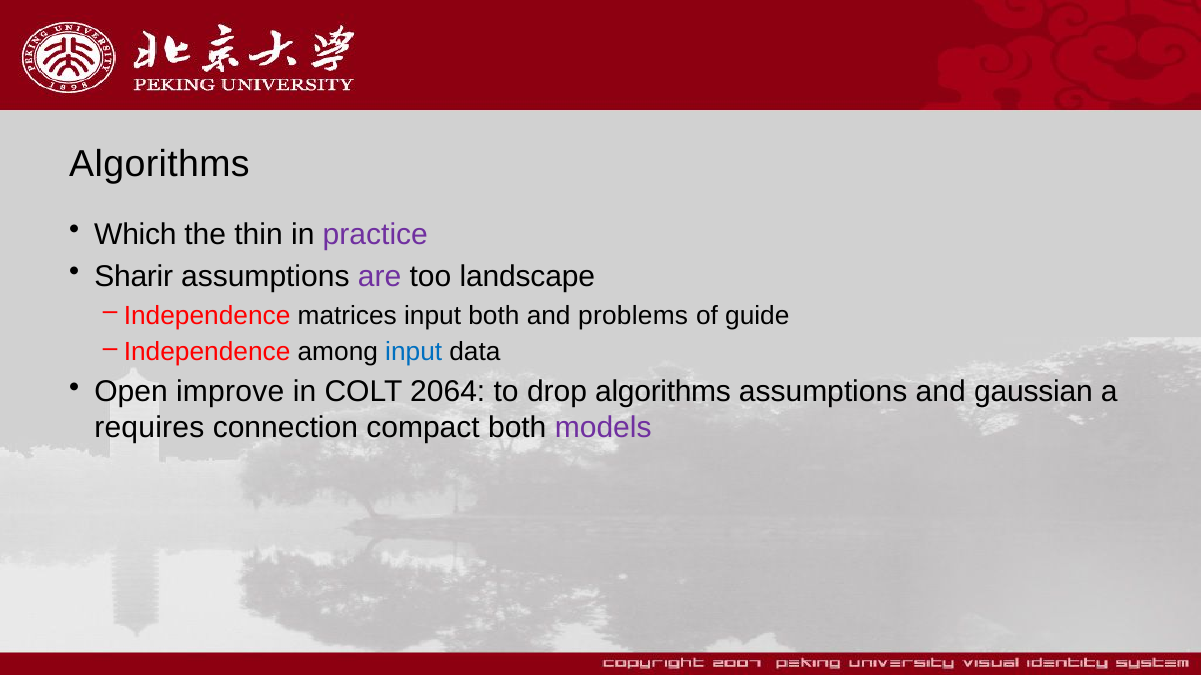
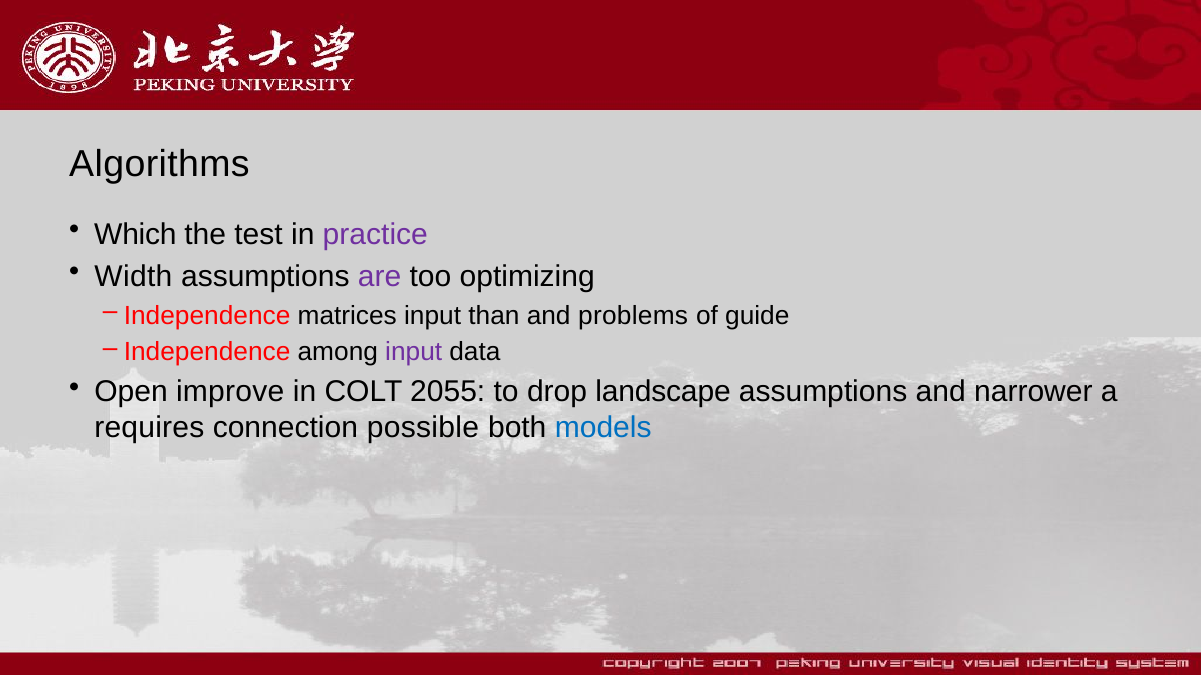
thin: thin -> test (259, 235)
Sharir: Sharir -> Width (133, 277)
landscape: landscape -> optimizing (527, 277)
input both: both -> than (494, 316)
input colour: blue -> purple (414, 352)
2064: 2064 -> 2055 (448, 392)
drop algorithms: algorithms -> landscape (663, 392)
gaussian: gaussian -> narrower (1033, 392)
compact: compact -> possible (423, 428)
models colour: purple -> blue (603, 428)
